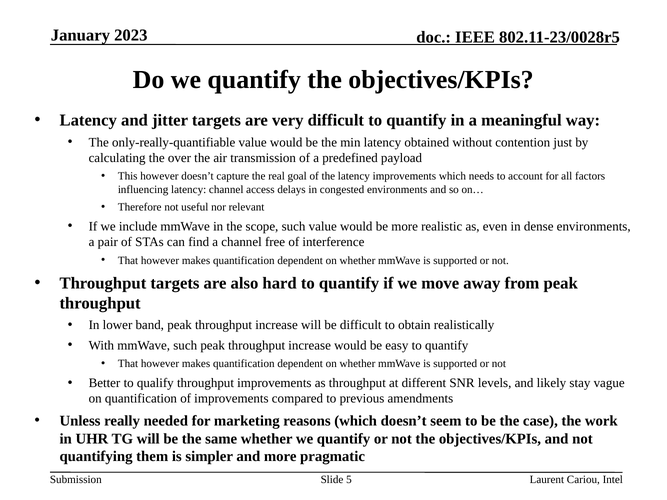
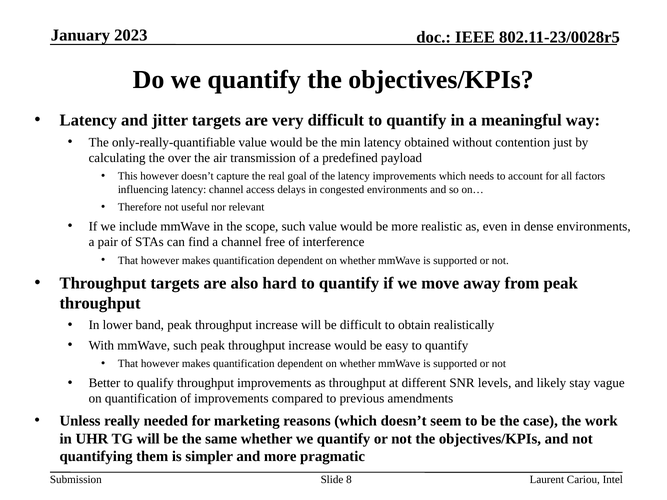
5: 5 -> 8 (349, 480)
